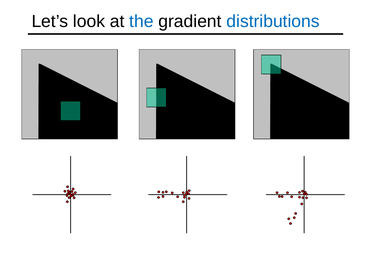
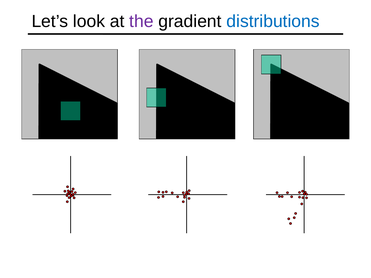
the colour: blue -> purple (141, 21)
